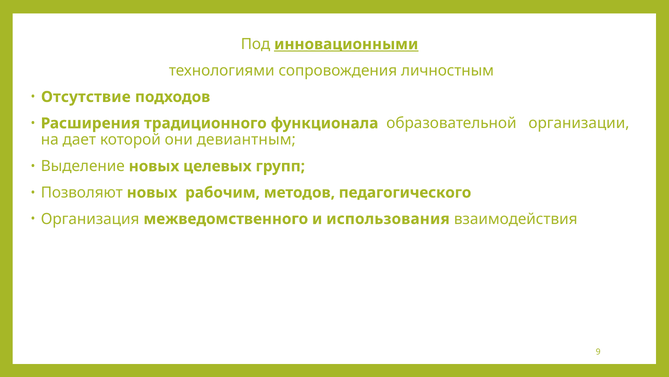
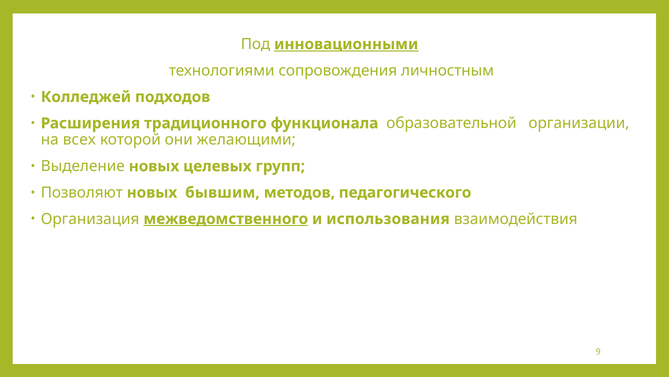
Отсутствие: Отсутствие -> Колледжей (86, 97)
дает: дает -> всех (79, 140)
девиантным: девиантным -> желающими (246, 140)
рабочим: рабочим -> бывшим (222, 192)
межведомственного underline: none -> present (226, 219)
